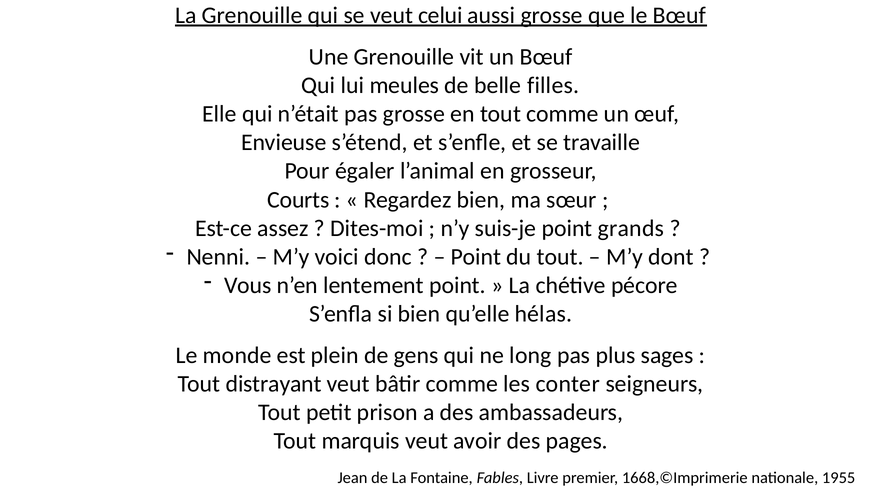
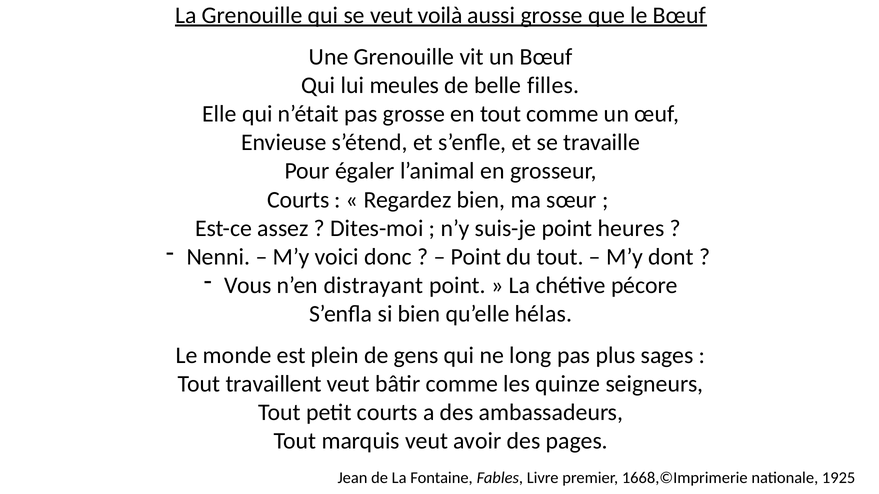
celui: celui -> voilà (440, 15)
grands: grands -> heures (631, 228)
lentement: lentement -> distrayant (373, 285)
distrayant: distrayant -> travaillent (274, 384)
conter: conter -> quinze (568, 384)
petit prison: prison -> courts (387, 413)
1955: 1955 -> 1925 (839, 478)
